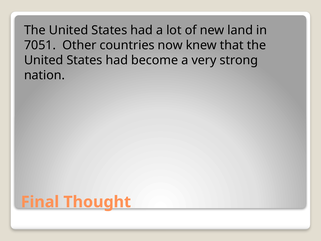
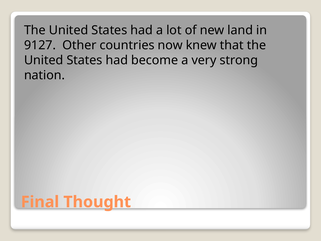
7051: 7051 -> 9127 (40, 45)
